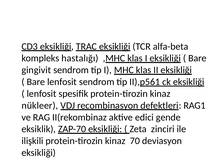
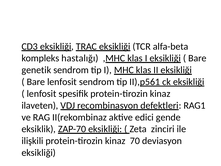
gingivit: gingivit -> genetik (36, 70)
nükleer: nükleer -> ilaveten (40, 105)
